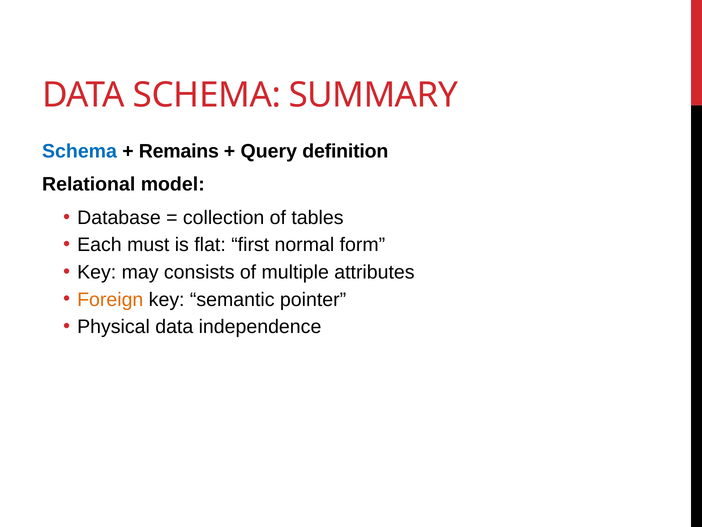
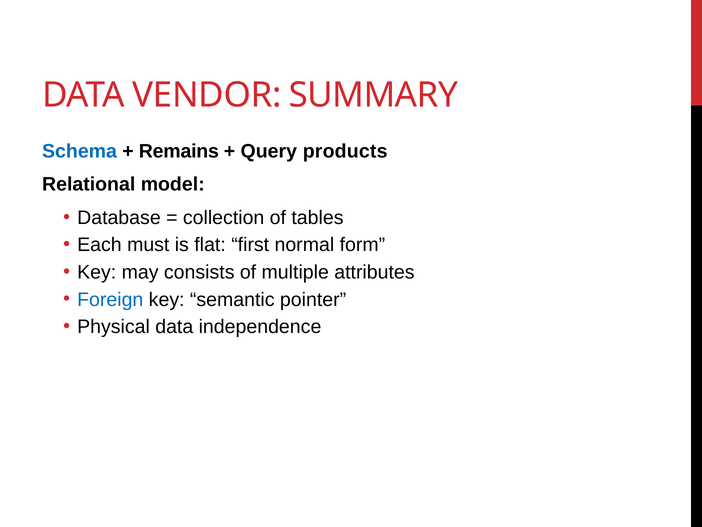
DATA SCHEMA: SCHEMA -> VENDOR (207, 95)
definition: definition -> products (345, 151)
Foreign colour: orange -> blue (110, 299)
